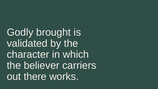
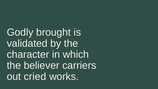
there: there -> cried (35, 76)
